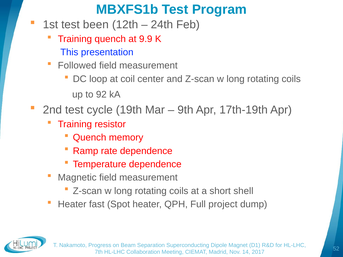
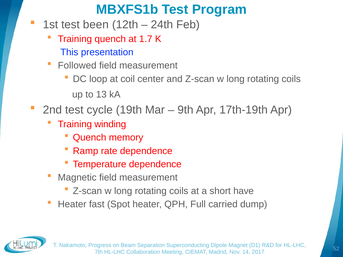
9.9: 9.9 -> 1.7 (146, 39)
92: 92 -> 13 (101, 95)
resistor: resistor -> winding (110, 124)
shell: shell -> have (244, 191)
project: project -> carried (223, 204)
